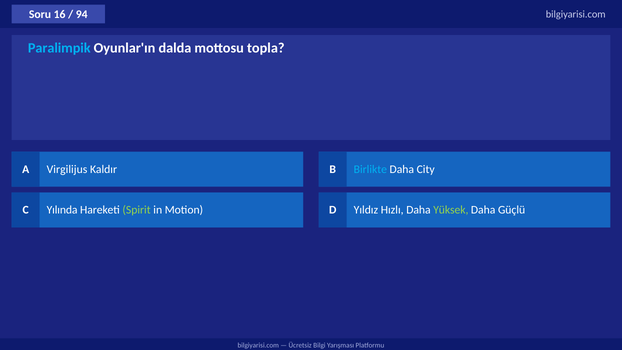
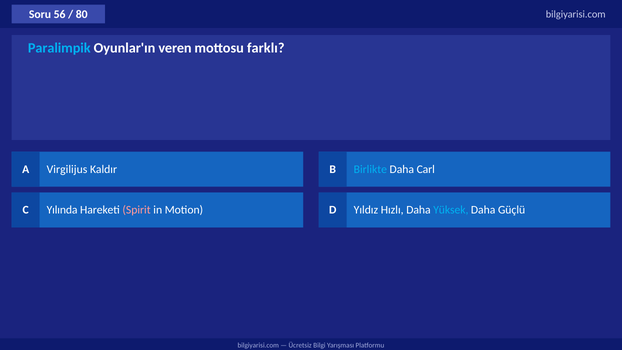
16: 16 -> 56 (60, 14)
94: 94 -> 80 (82, 14)
dalda: dalda -> veren (175, 48)
topla: topla -> farklı (266, 48)
City: City -> Carl (426, 169)
Spirit colour: light green -> pink (137, 210)
Yüksek colour: light green -> light blue (451, 210)
